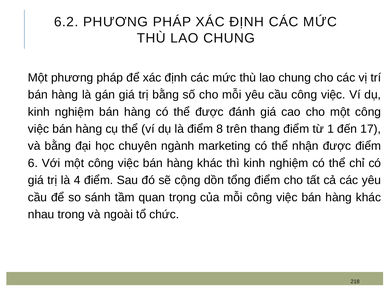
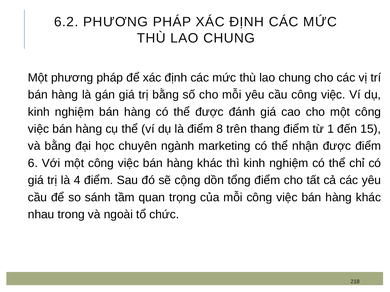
17: 17 -> 15 (371, 129)
